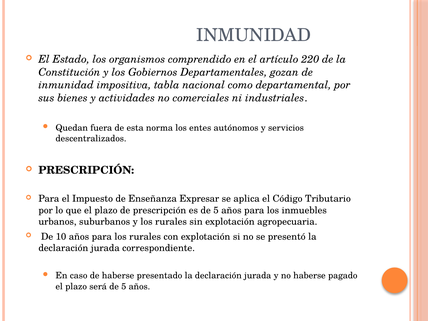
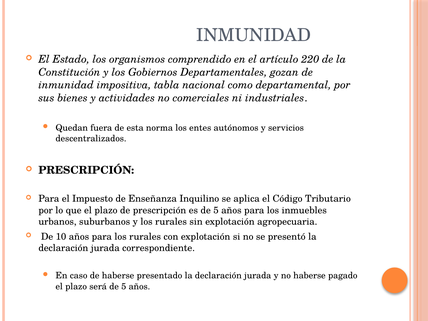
Expresar: Expresar -> Inquilino (199, 199)
